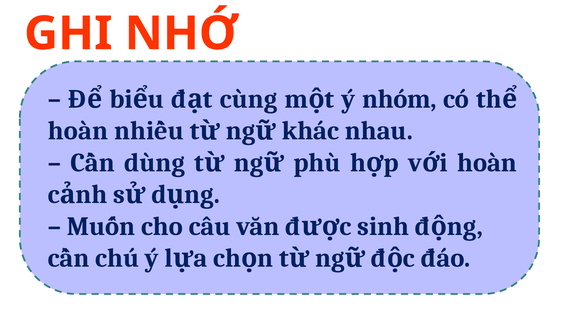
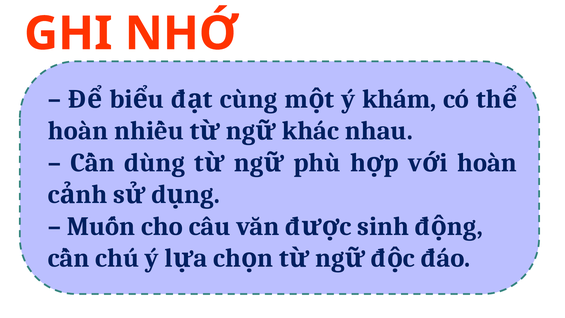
nhóm: nhóm -> khám (399, 99)
